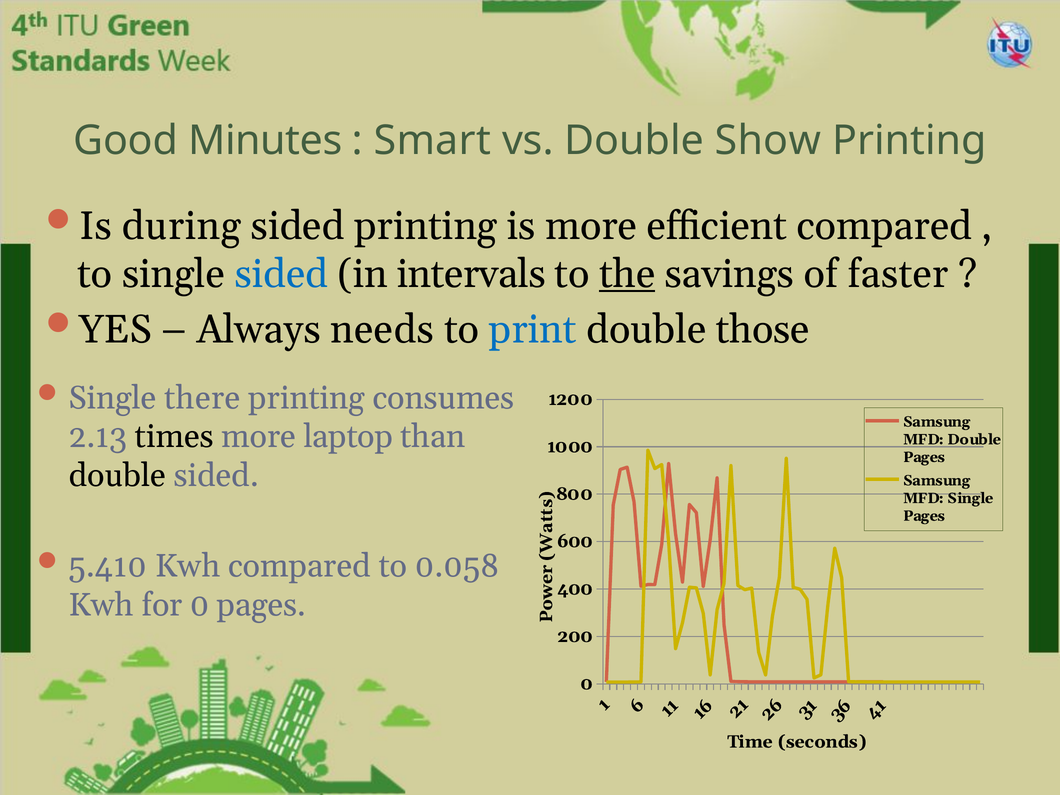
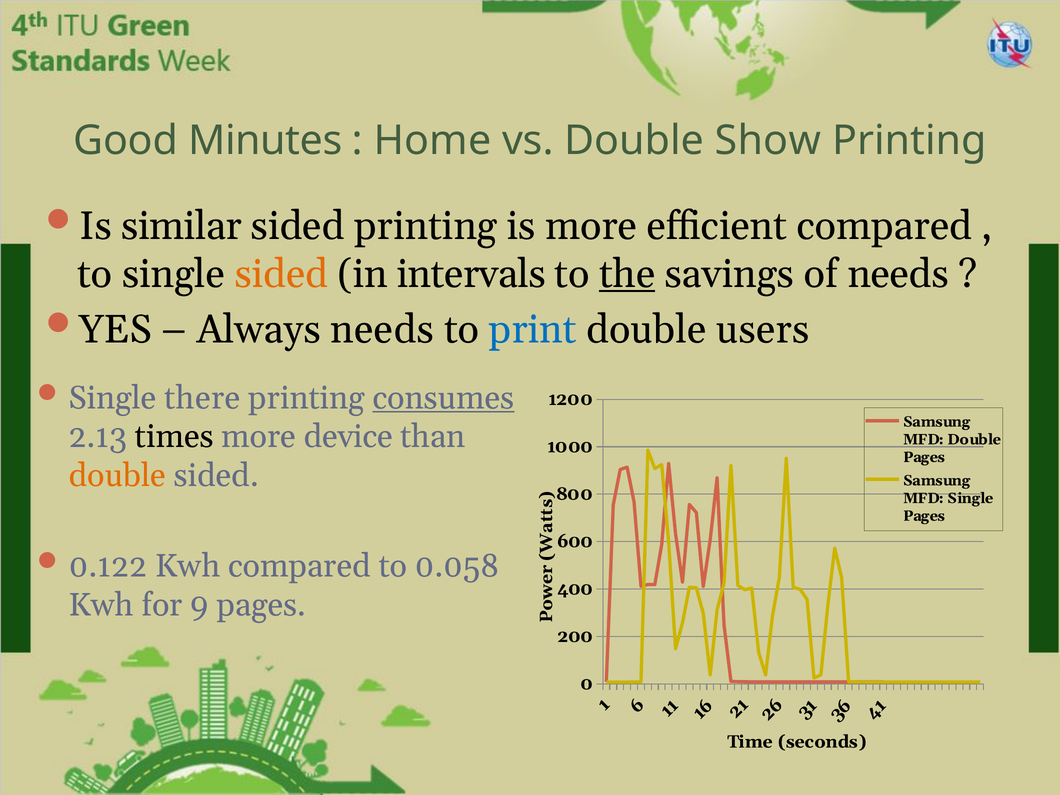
Smart: Smart -> Home (432, 141)
during: during -> similar (182, 226)
sided colour: blue -> orange (281, 274)
of faster: faster -> needs (898, 274)
those: those -> users (763, 330)
consumes underline: none -> present (443, 398)
laptop: laptop -> device (348, 437)
double colour: black -> orange (117, 475)
5.410: 5.410 -> 0.122 (108, 566)
for 0: 0 -> 9 (200, 605)
